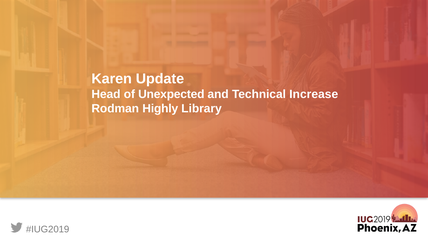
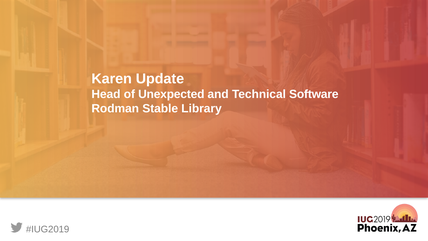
Increase: Increase -> Software (314, 94)
Highly: Highly -> Stable (160, 108)
